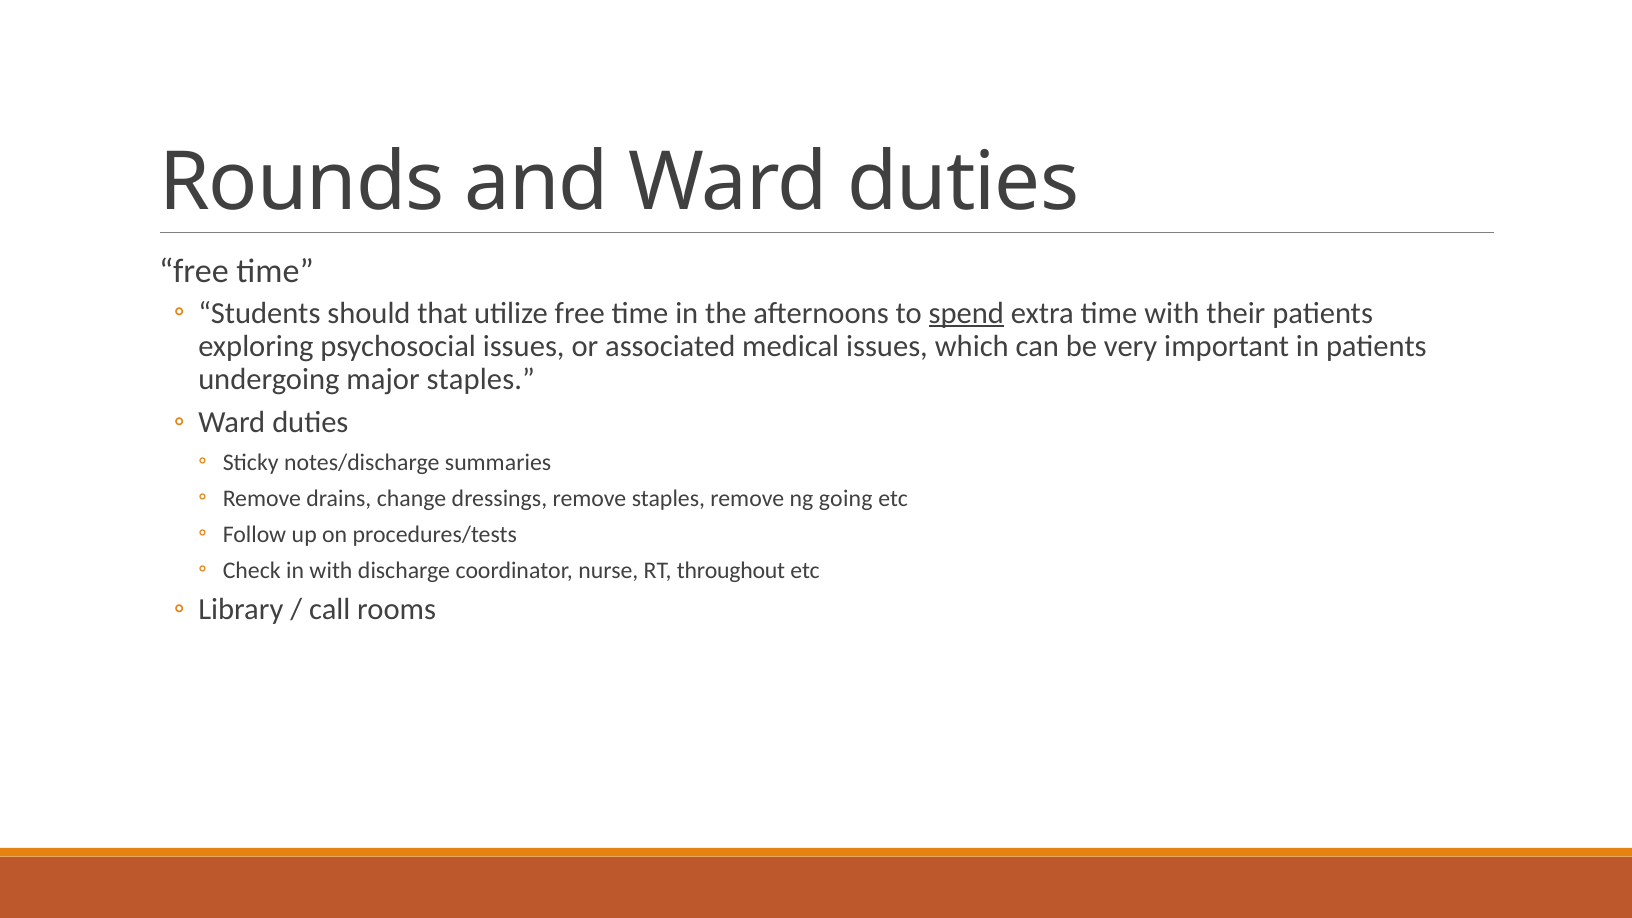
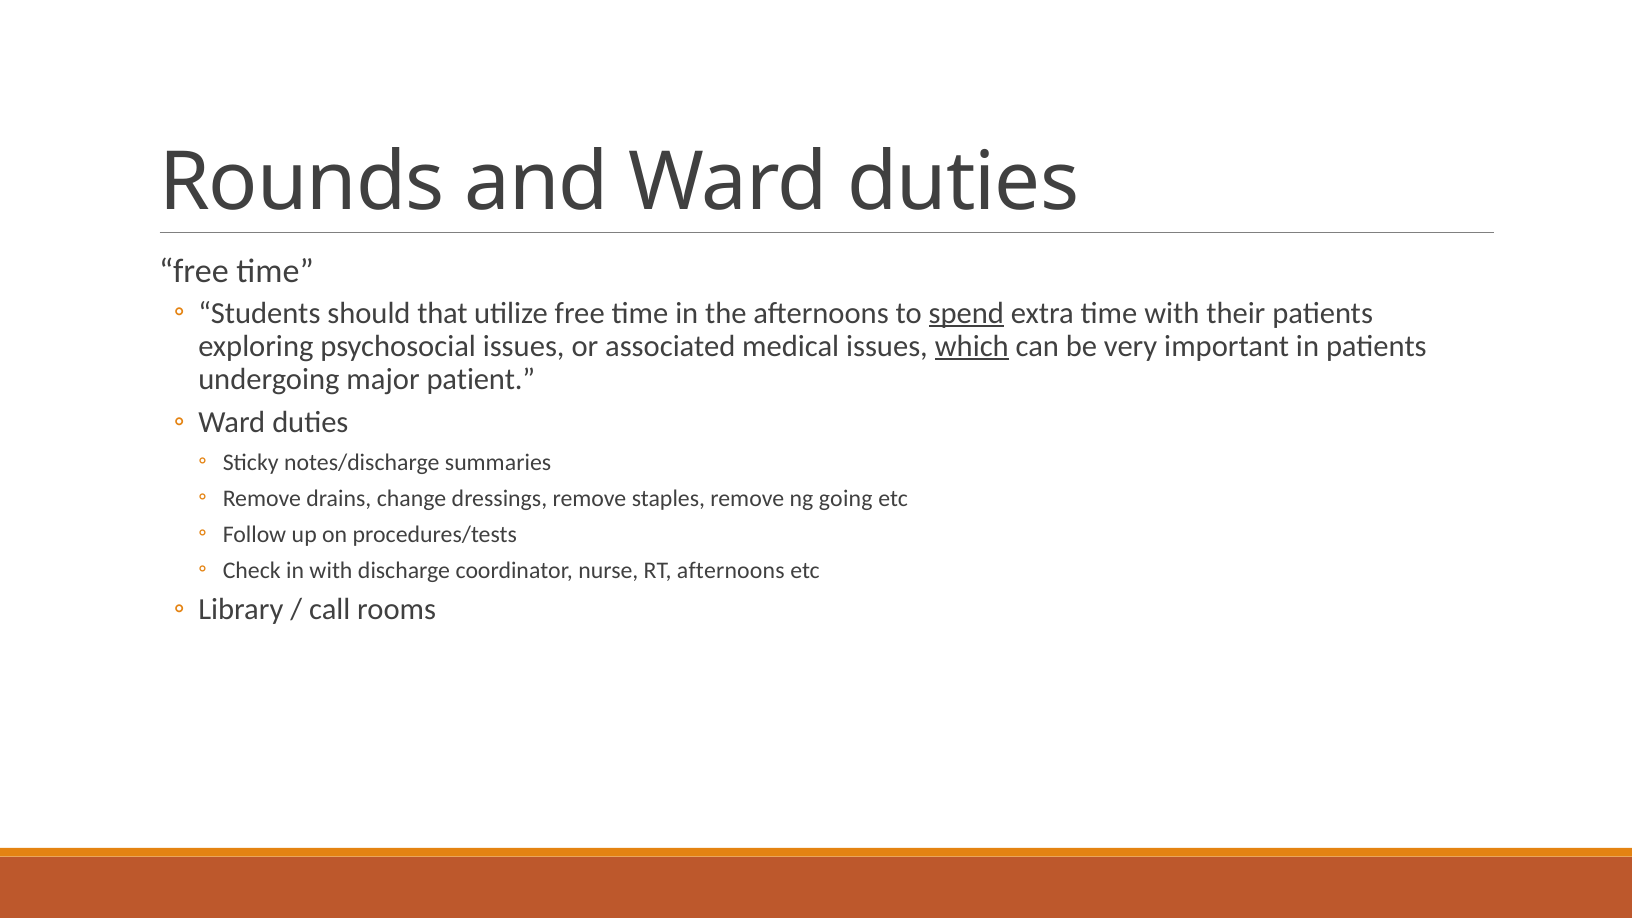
which underline: none -> present (972, 346)
major staples: staples -> patient (481, 379)
RT throughout: throughout -> afternoons (731, 570)
